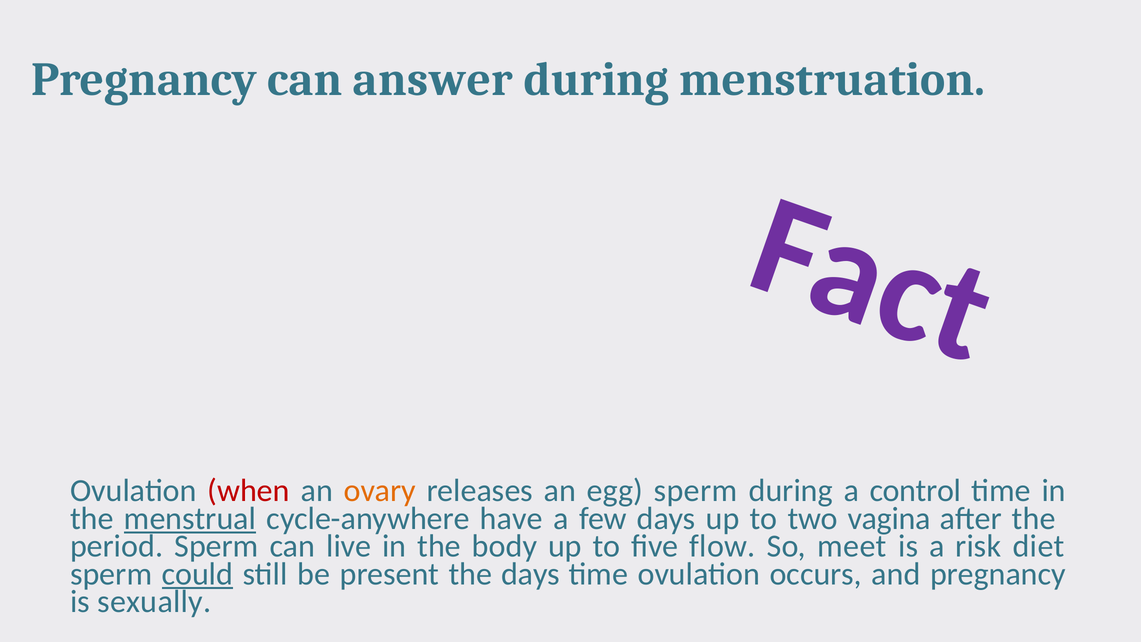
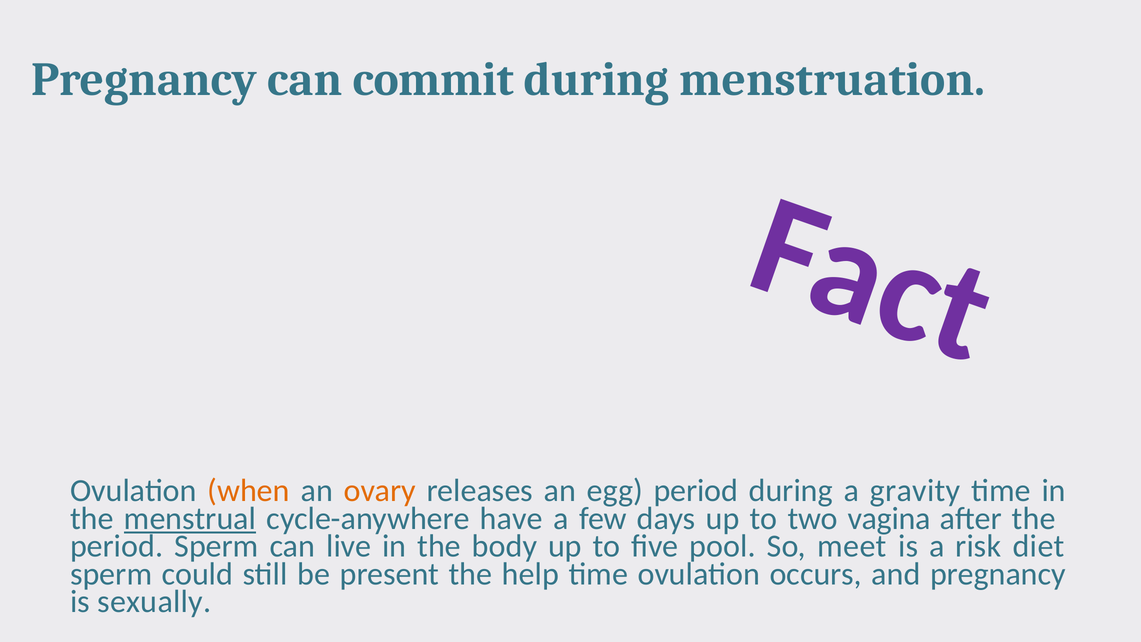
answer: answer -> commit (433, 80)
when colour: red -> orange (249, 491)
egg sperm: sperm -> period (696, 491)
control: control -> gravity (915, 491)
flow: flow -> pool (723, 546)
could underline: present -> none (197, 574)
the days: days -> help (530, 574)
